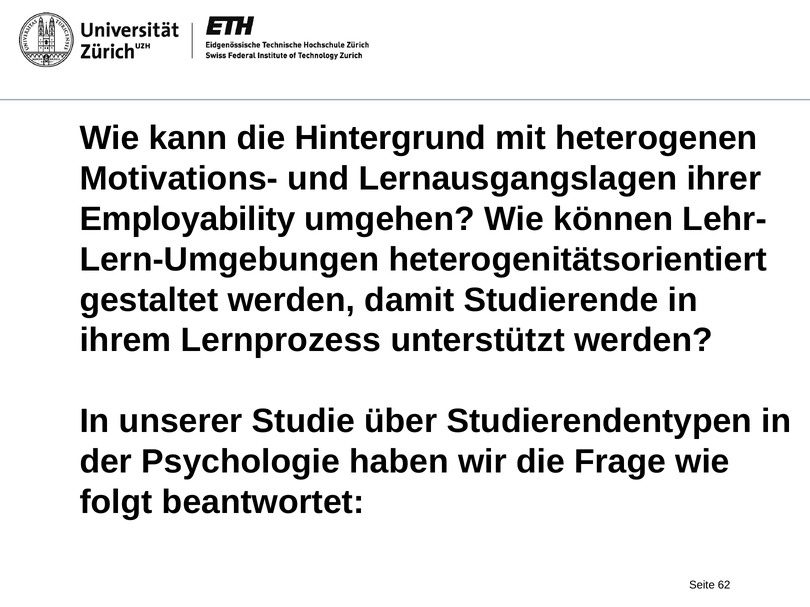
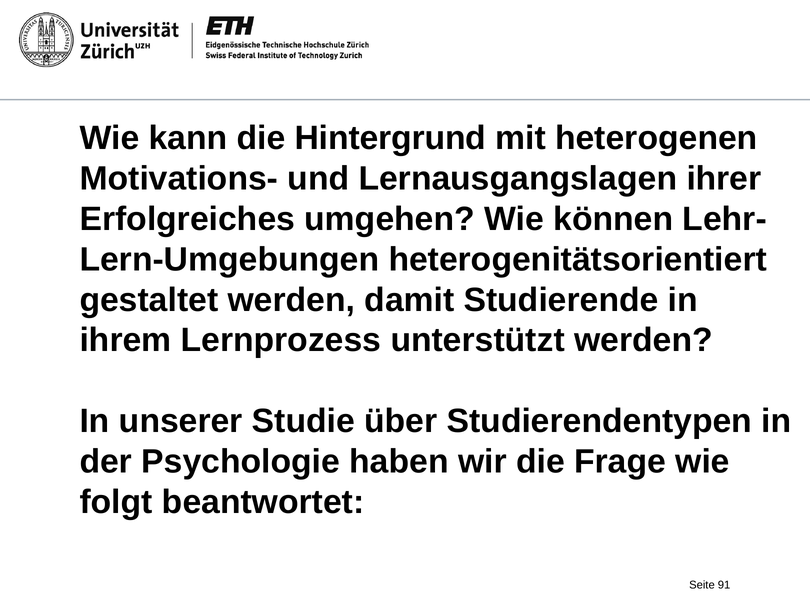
Employability: Employability -> Erfolgreiches (187, 219)
62: 62 -> 91 (724, 586)
